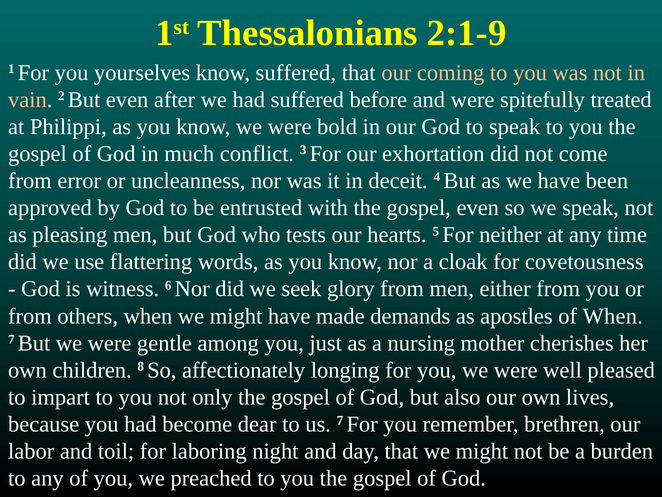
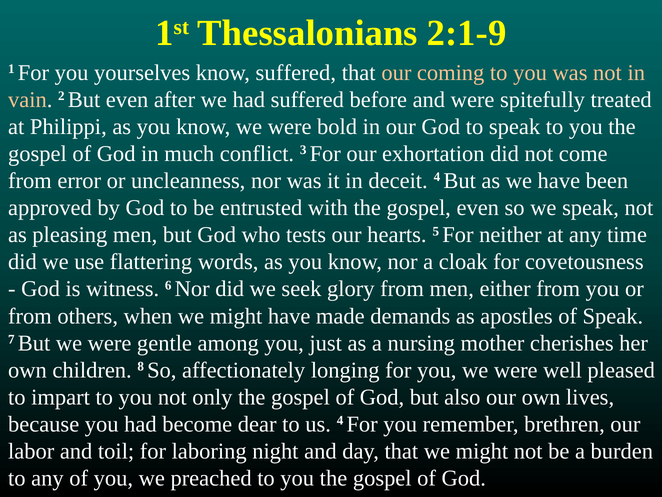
of When: When -> Speak (613, 316)
us 7: 7 -> 4 (340, 420)
